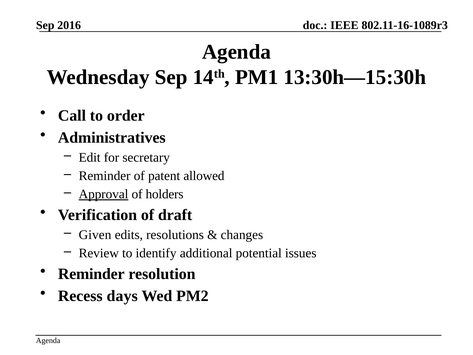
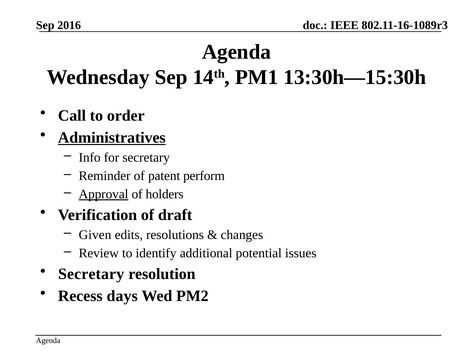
Administratives underline: none -> present (112, 137)
Edit: Edit -> Info (90, 157)
allowed: allowed -> perform (204, 176)
Reminder: Reminder -> Secretary (91, 274)
